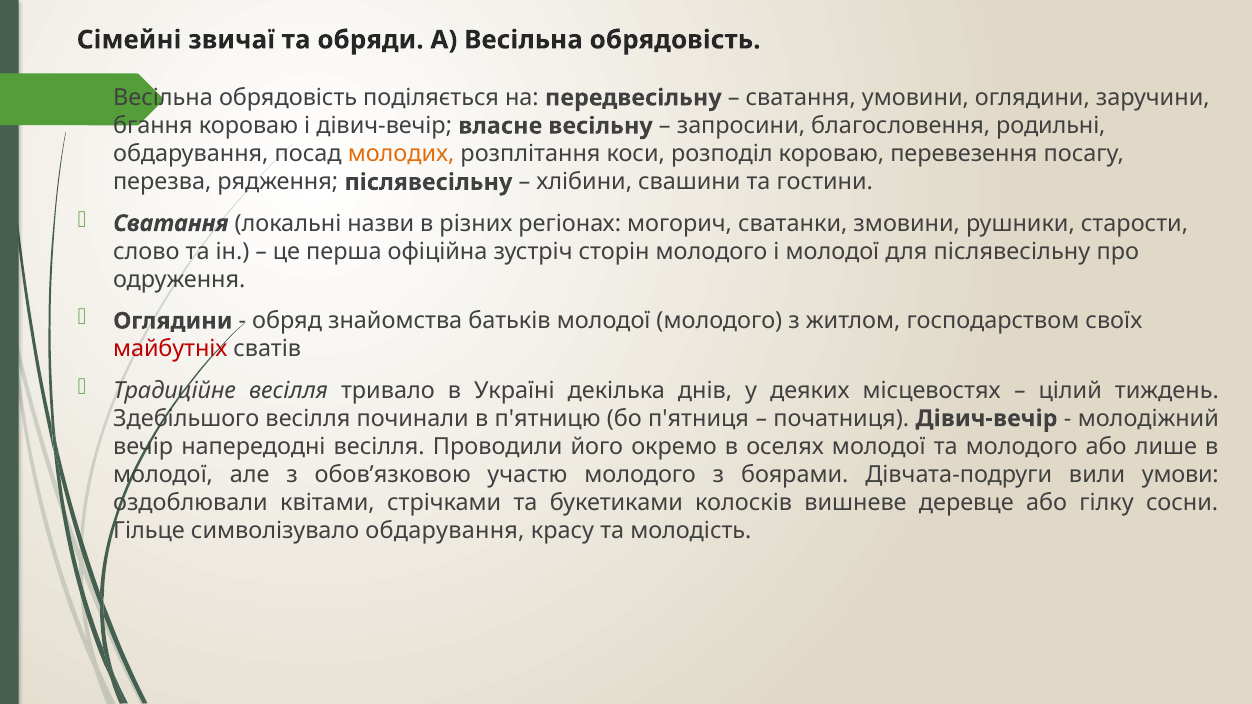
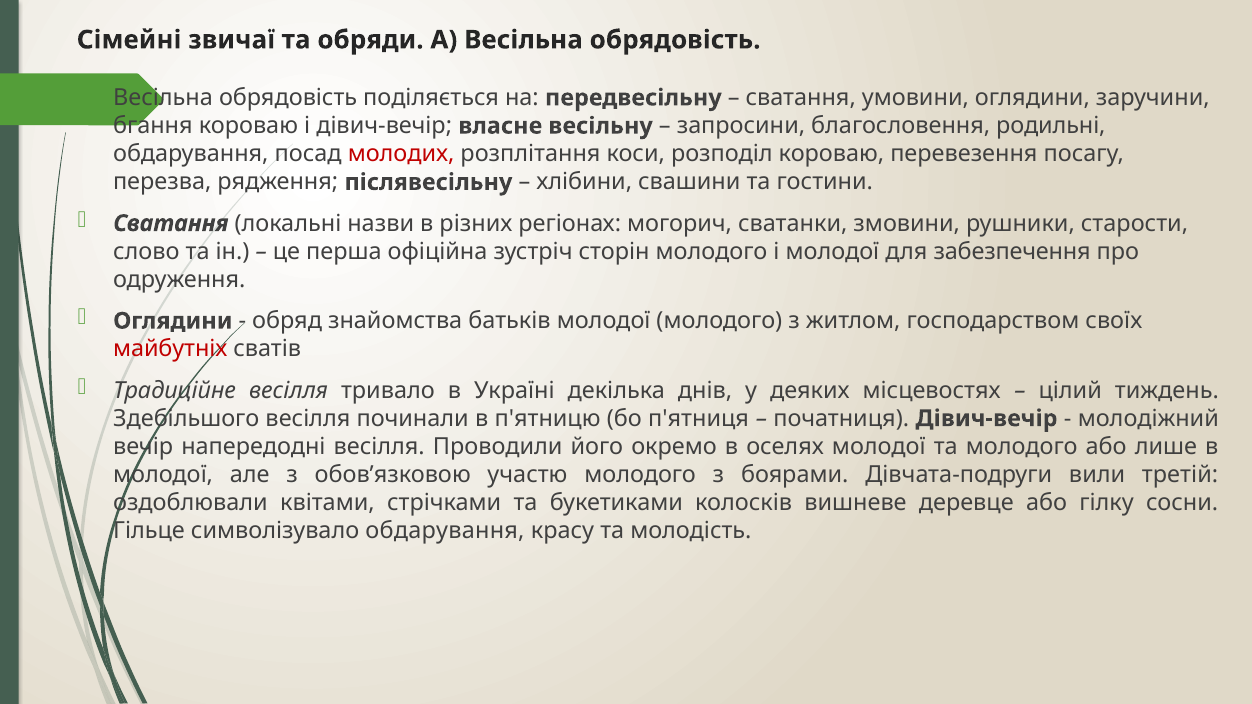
молодих colour: orange -> red (401, 154)
для післявесільну: післявесільну -> забезпечення (1012, 252)
умови: умови -> третій (1180, 475)
